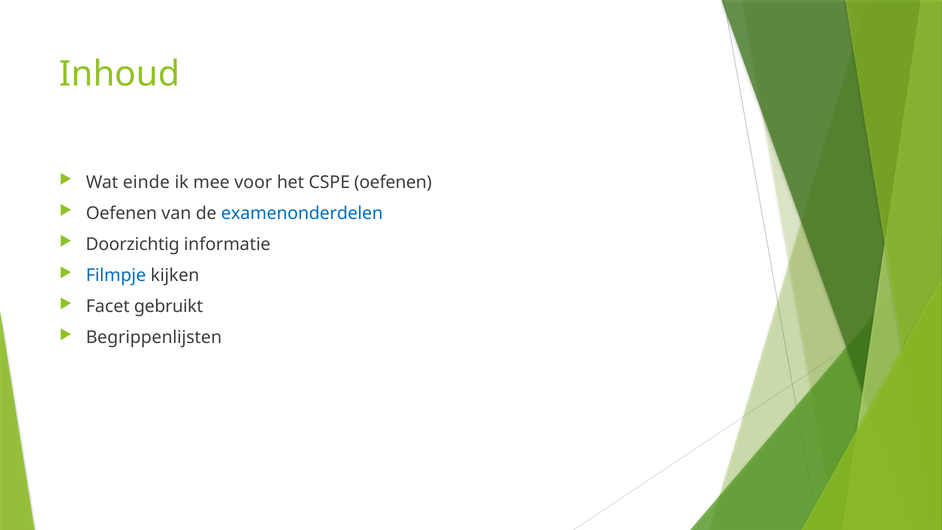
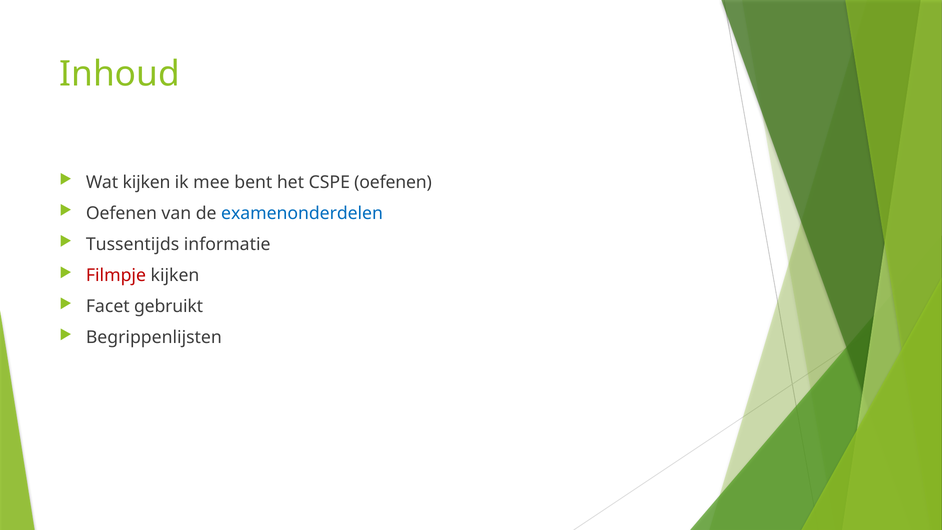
Wat einde: einde -> kijken (147, 182)
voor: voor -> bent (253, 182)
Doorzichtig: Doorzichtig -> Tussentijds (133, 244)
Filmpje colour: blue -> red (116, 275)
